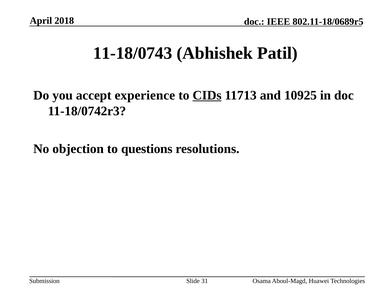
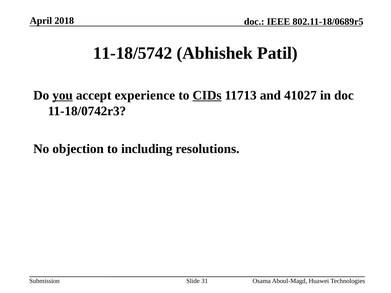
11-18/0743: 11-18/0743 -> 11-18/5742 (133, 53)
you underline: none -> present (63, 95)
10925: 10925 -> 41027 (300, 95)
questions: questions -> including (147, 149)
